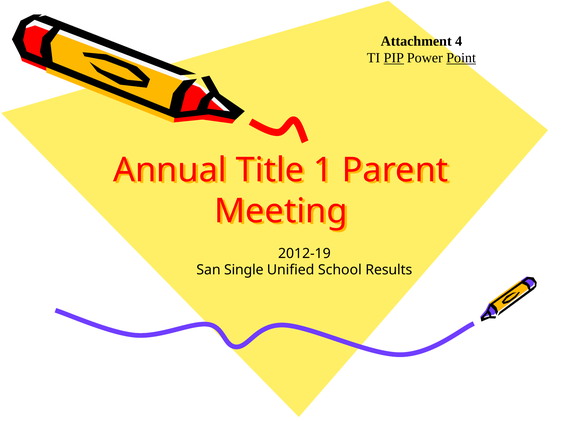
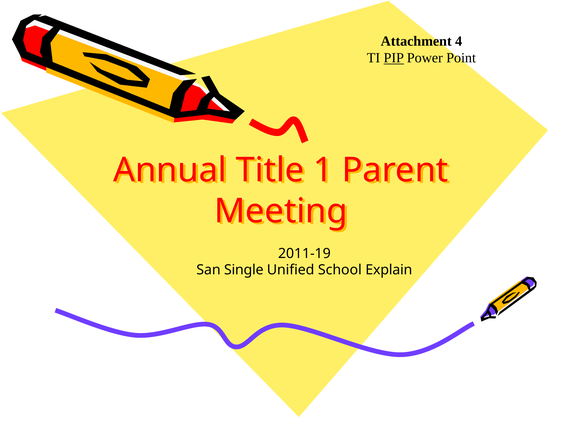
Point underline: present -> none (461, 58)
2012-19: 2012-19 -> 2011-19 (304, 254)
Results: Results -> Explain (389, 270)
